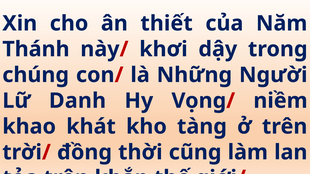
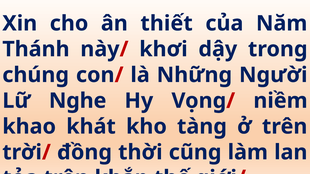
Danh: Danh -> Nghe (78, 101)
